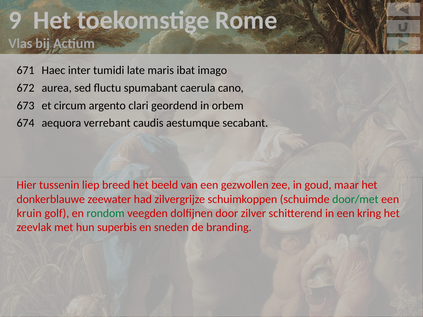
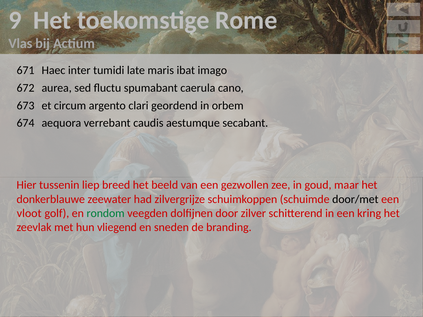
door/met colour: green -> black (355, 199)
kruin: kruin -> vloot (29, 213)
superbis: superbis -> vliegend (117, 228)
